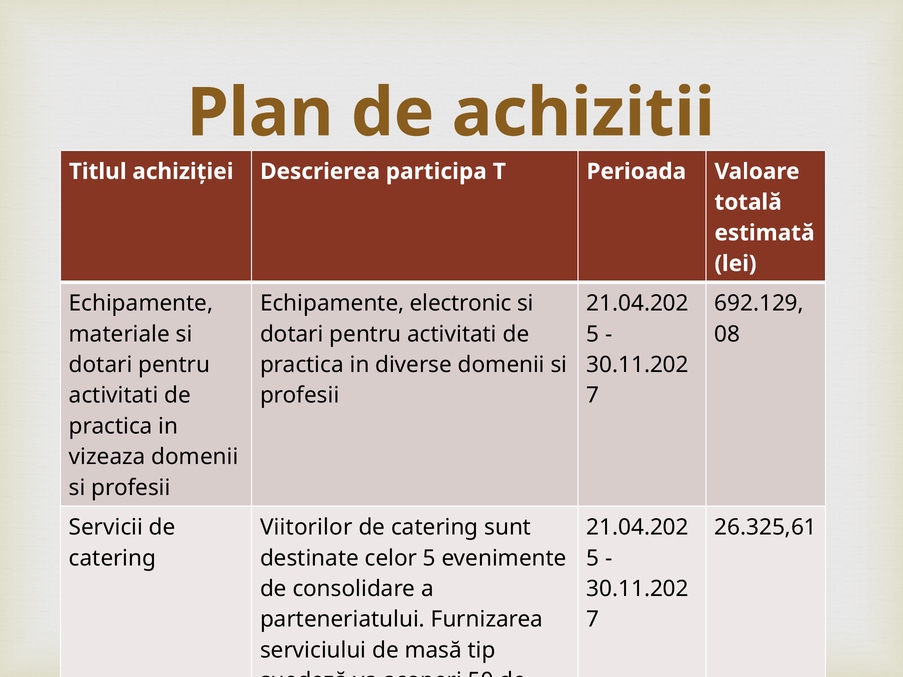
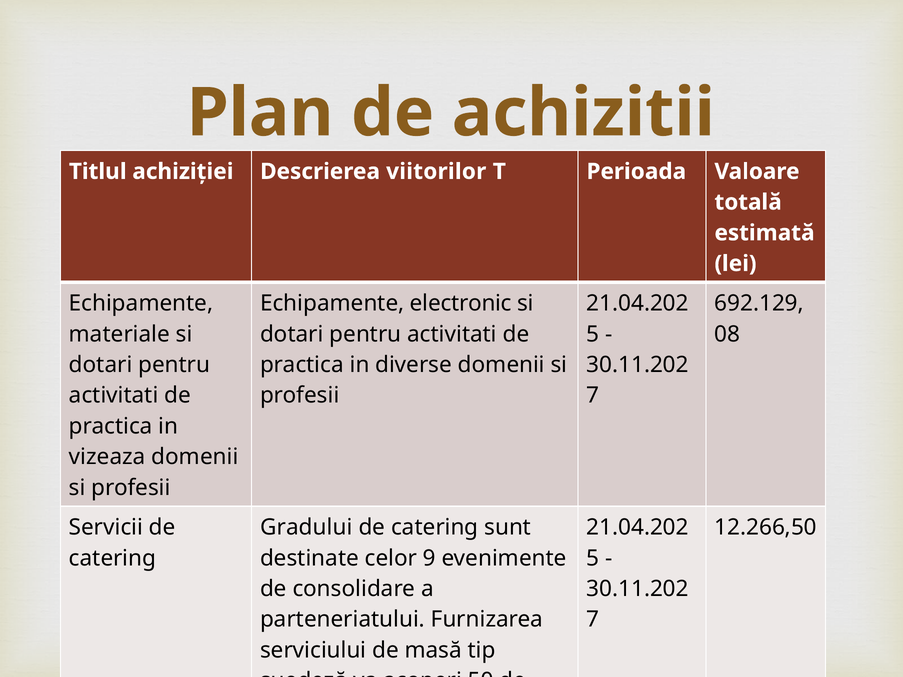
participa: participa -> viitorilor (436, 172)
Viitorilor: Viitorilor -> Gradului (306, 528)
26.325,61: 26.325,61 -> 12.266,50 (766, 528)
celor 5: 5 -> 9 (429, 558)
